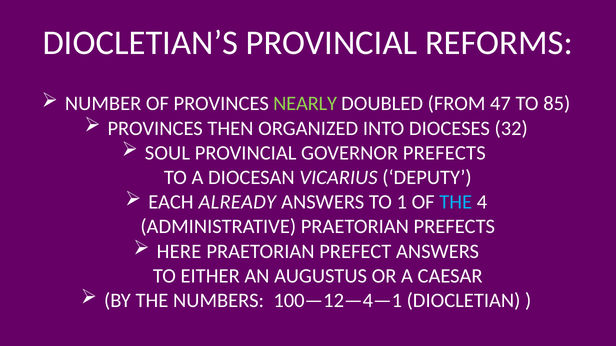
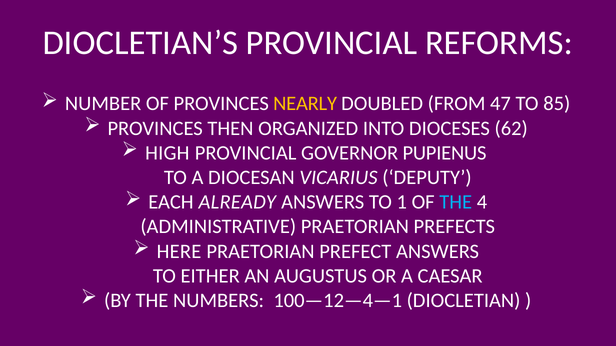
NEARLY colour: light green -> yellow (305, 104)
32: 32 -> 62 (511, 128)
SOUL: SOUL -> HIGH (167, 153)
GOVERNOR PREFECTS: PREFECTS -> PUPIENUS (444, 153)
